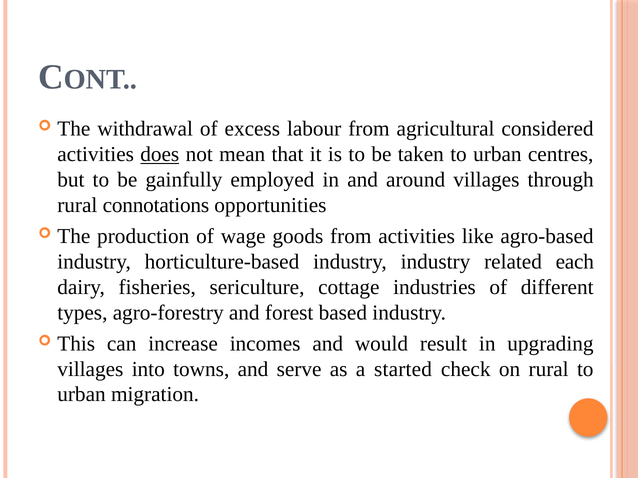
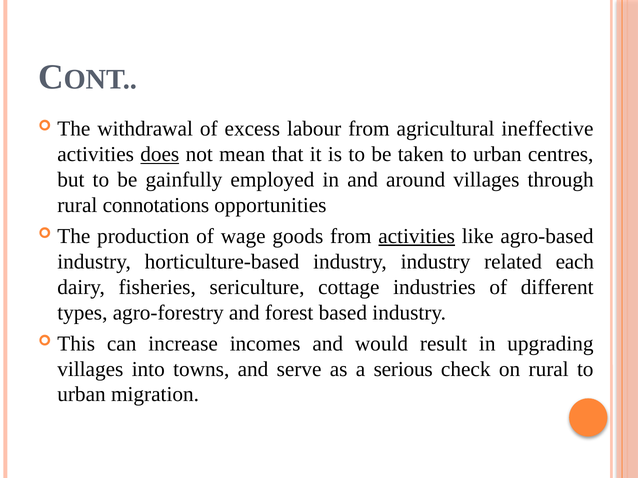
considered: considered -> ineffective (547, 129)
activities underline: none -> present (417, 236)
started: started -> serious (403, 369)
